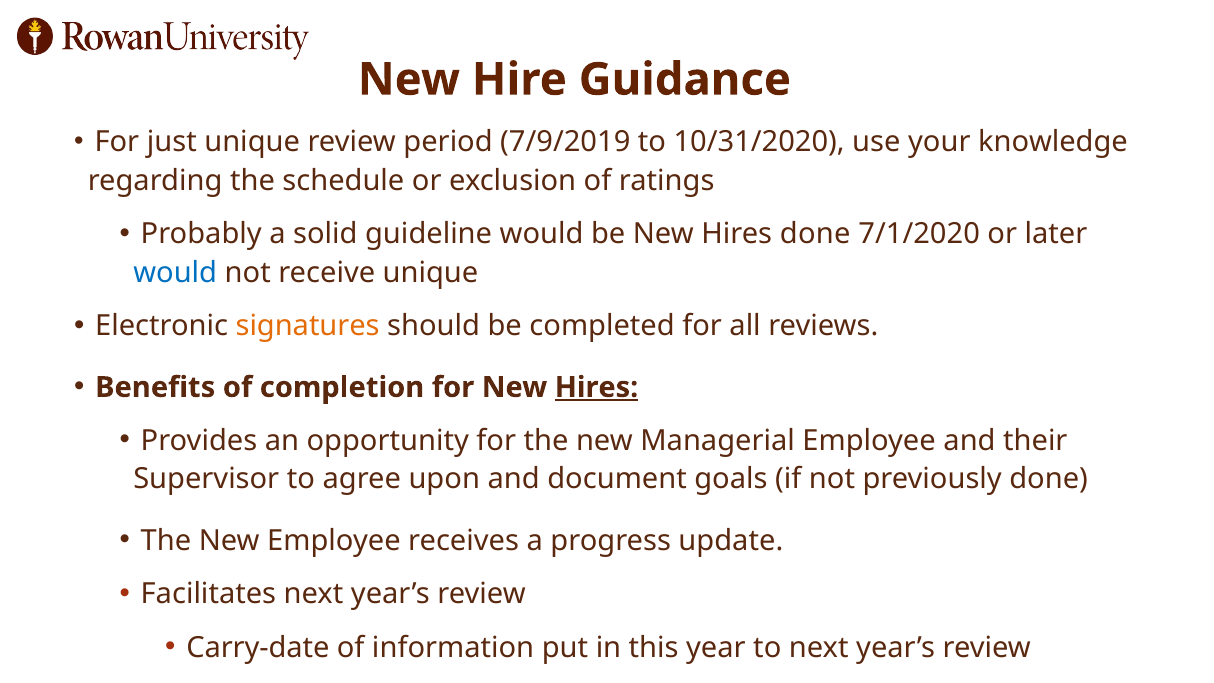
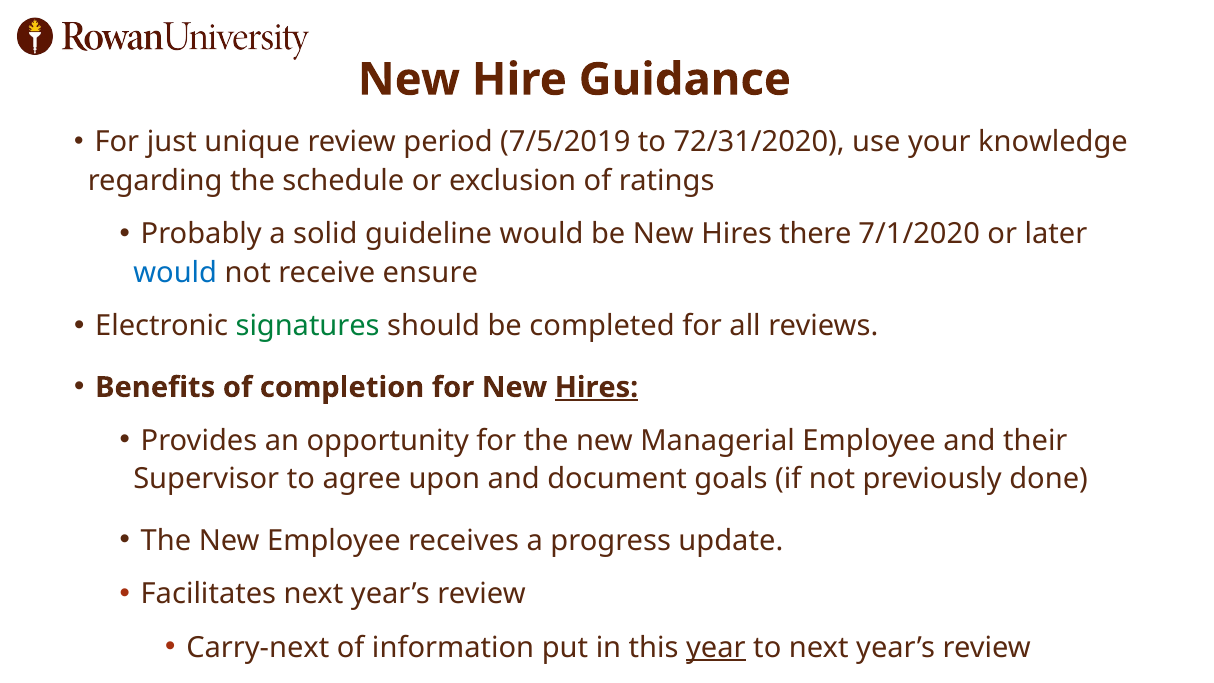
7/9/2019: 7/9/2019 -> 7/5/2019 (565, 142)
10/31/2020: 10/31/2020 -> 72/31/2020 (759, 142)
Hires done: done -> there (815, 234)
receive unique: unique -> ensure (430, 273)
signatures colour: orange -> green (308, 326)
Carry-date: Carry-date -> Carry-next (258, 647)
year underline: none -> present (716, 647)
